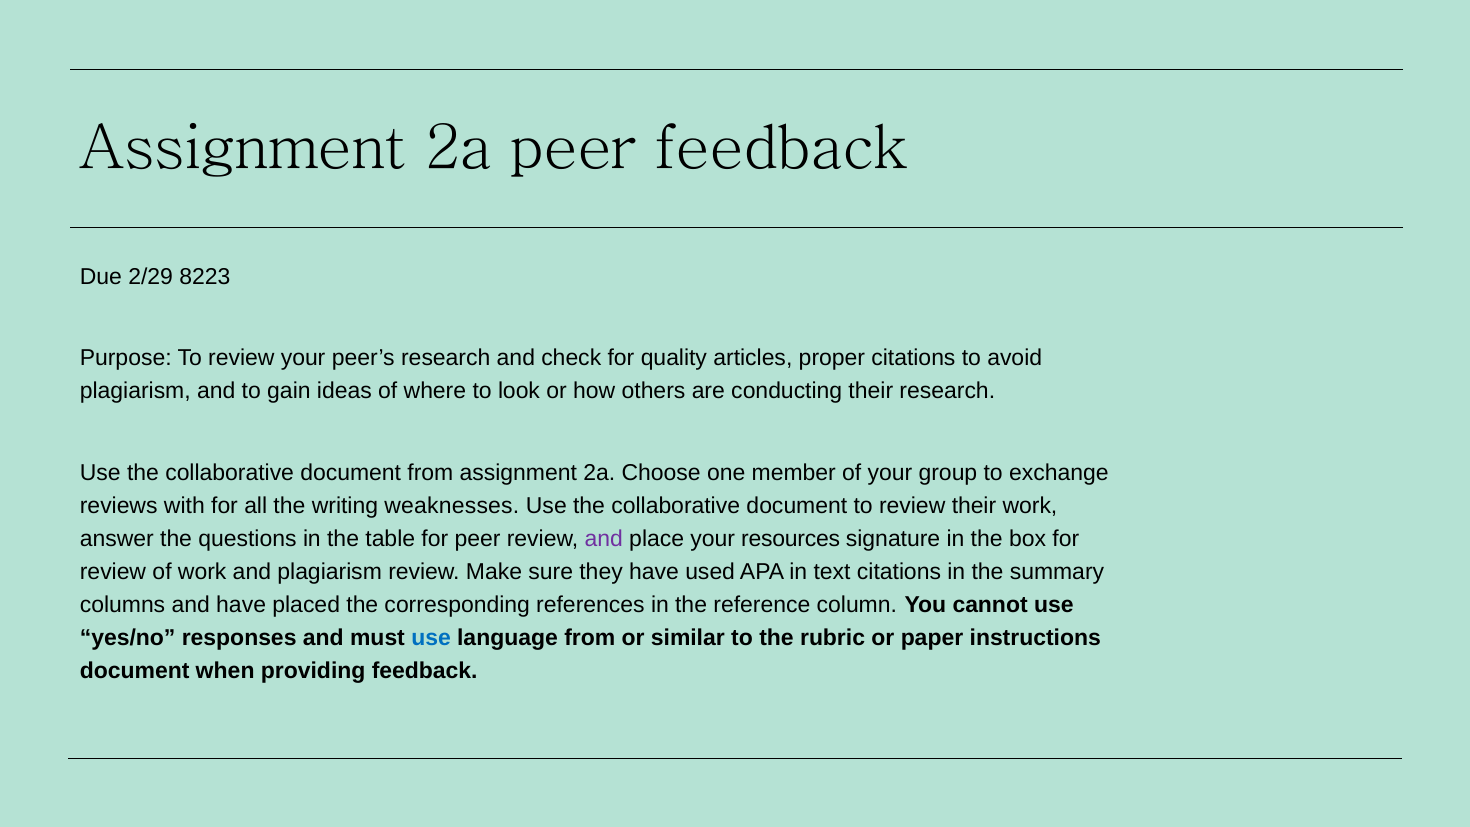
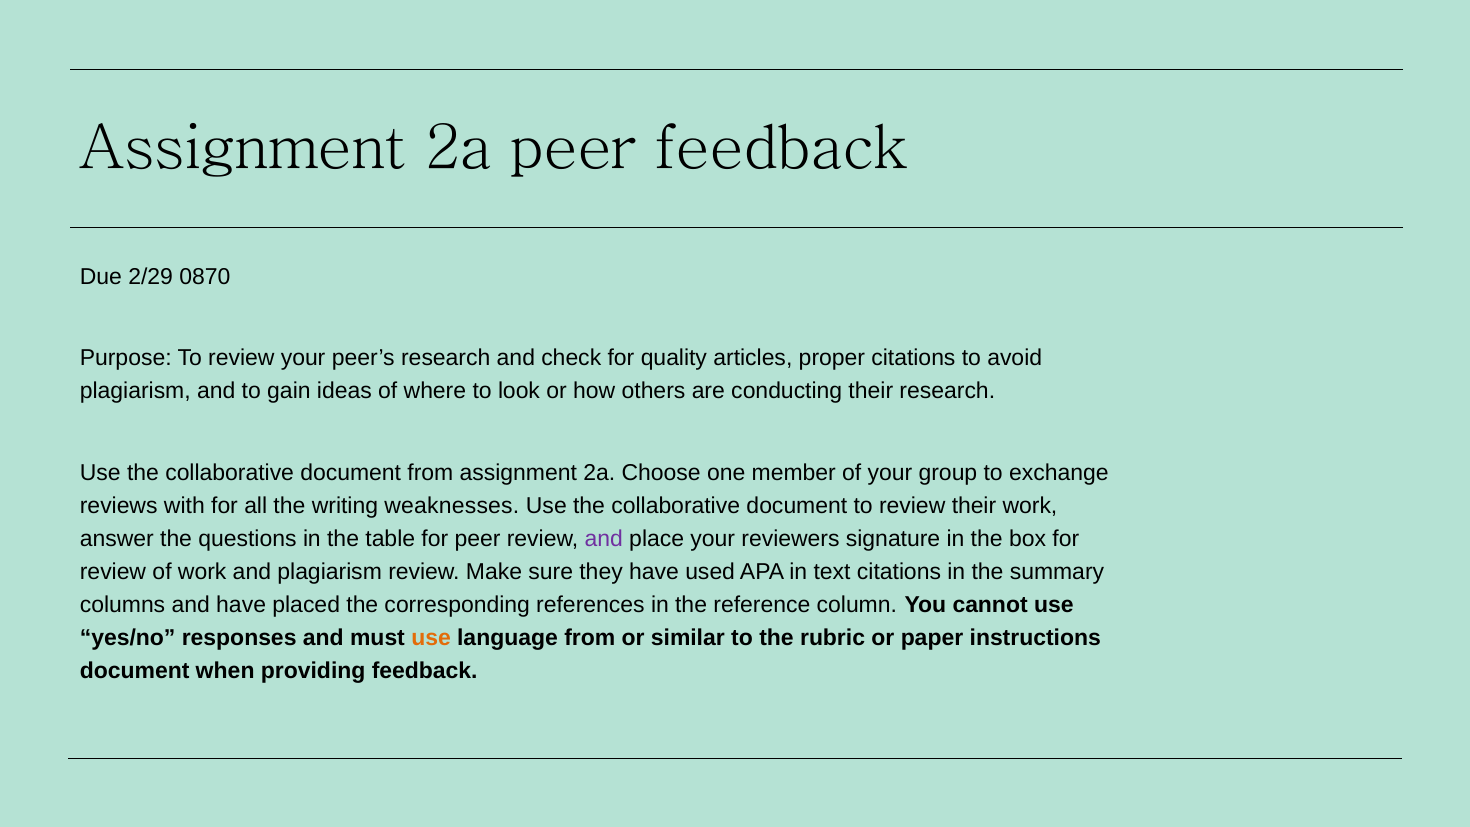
8223: 8223 -> 0870 (205, 277)
resources: resources -> reviewers (790, 539)
use colour: blue -> orange (431, 638)
